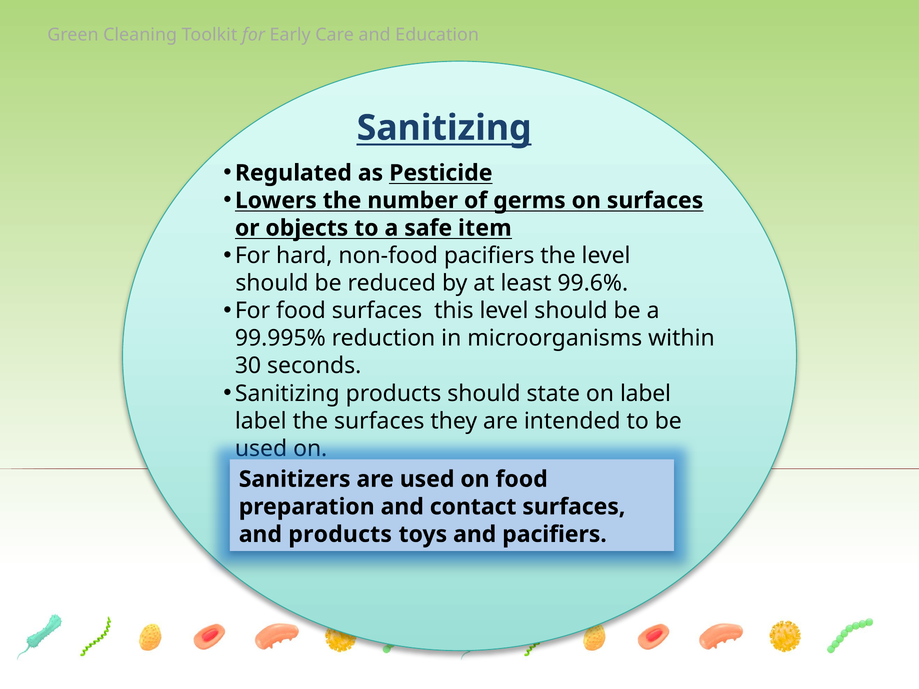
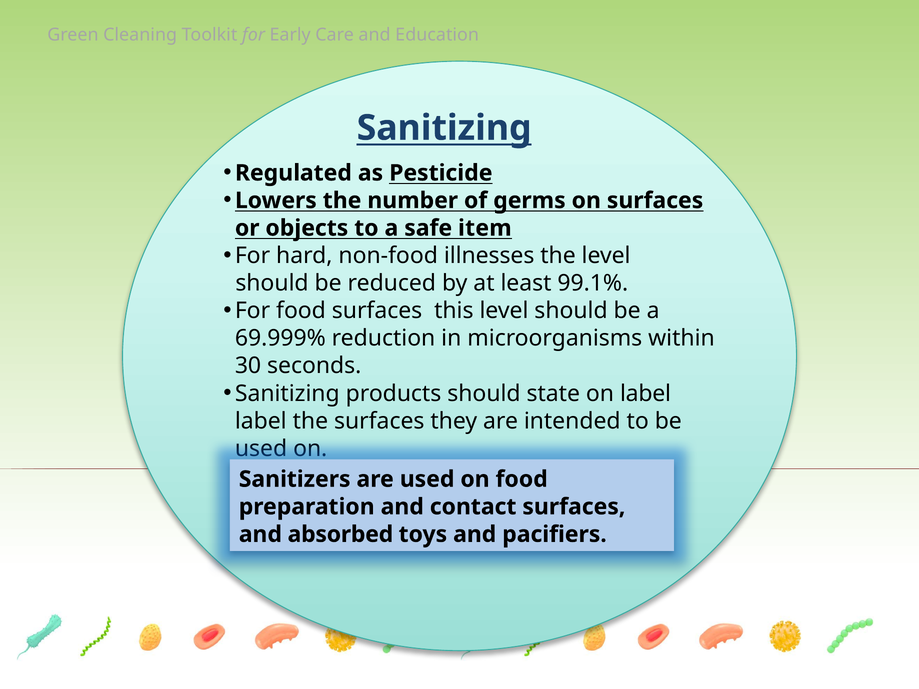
non-food pacifiers: pacifiers -> illnesses (489, 256)
99.6%: 99.6% -> 99.1% (593, 283)
99.995%: 99.995% -> 69.999% (280, 338)
and products: products -> absorbed (340, 535)
